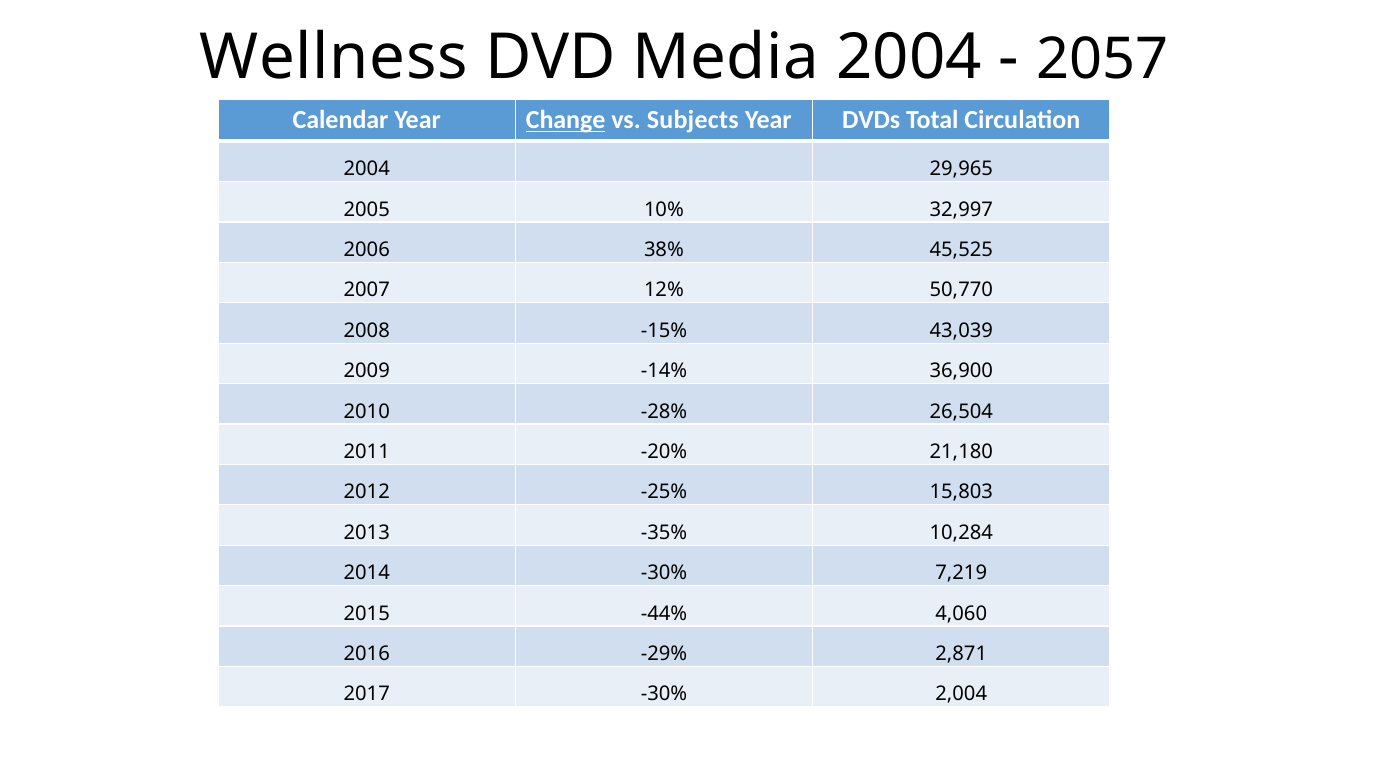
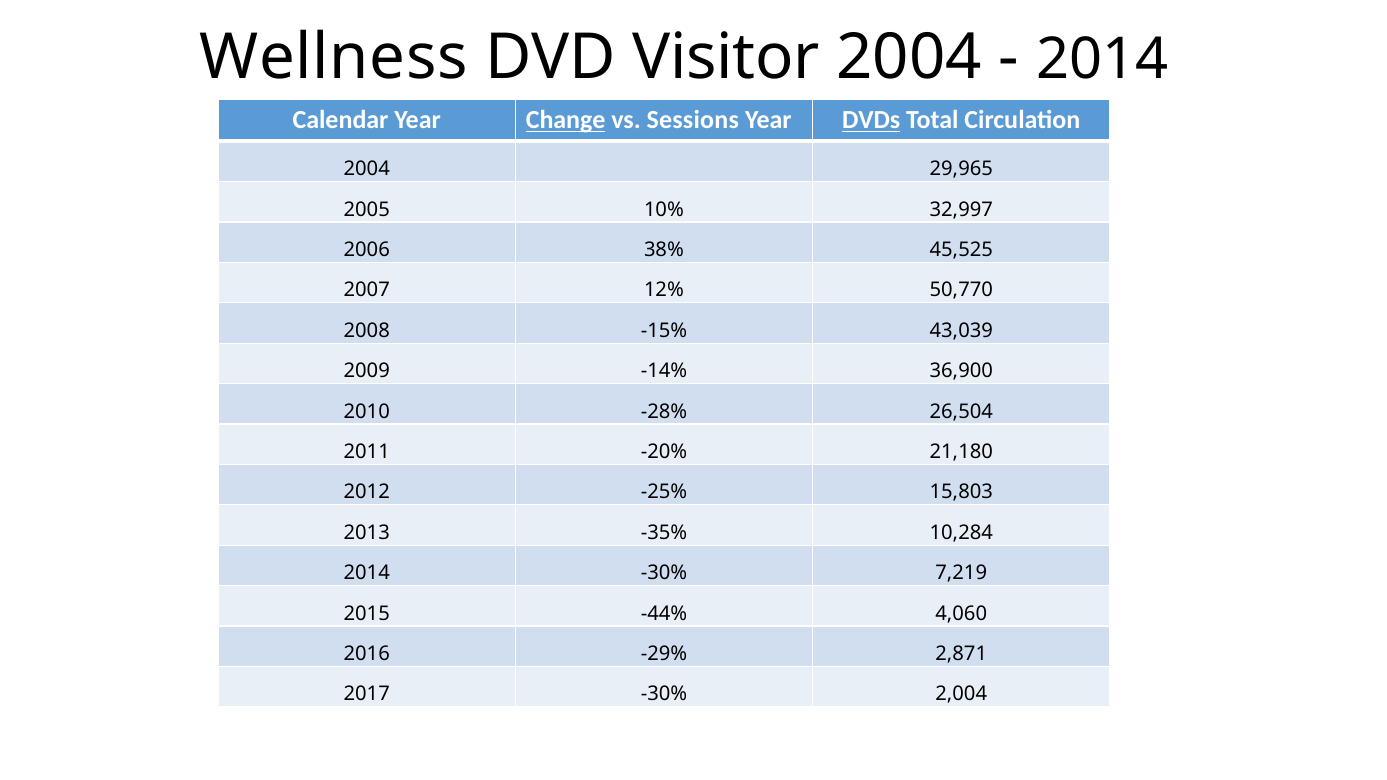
Media: Media -> Visitor (726, 58)
2057: 2057 -> 2014 (1102, 60)
Subjects: Subjects -> Sessions (693, 120)
DVDs underline: none -> present (871, 120)
